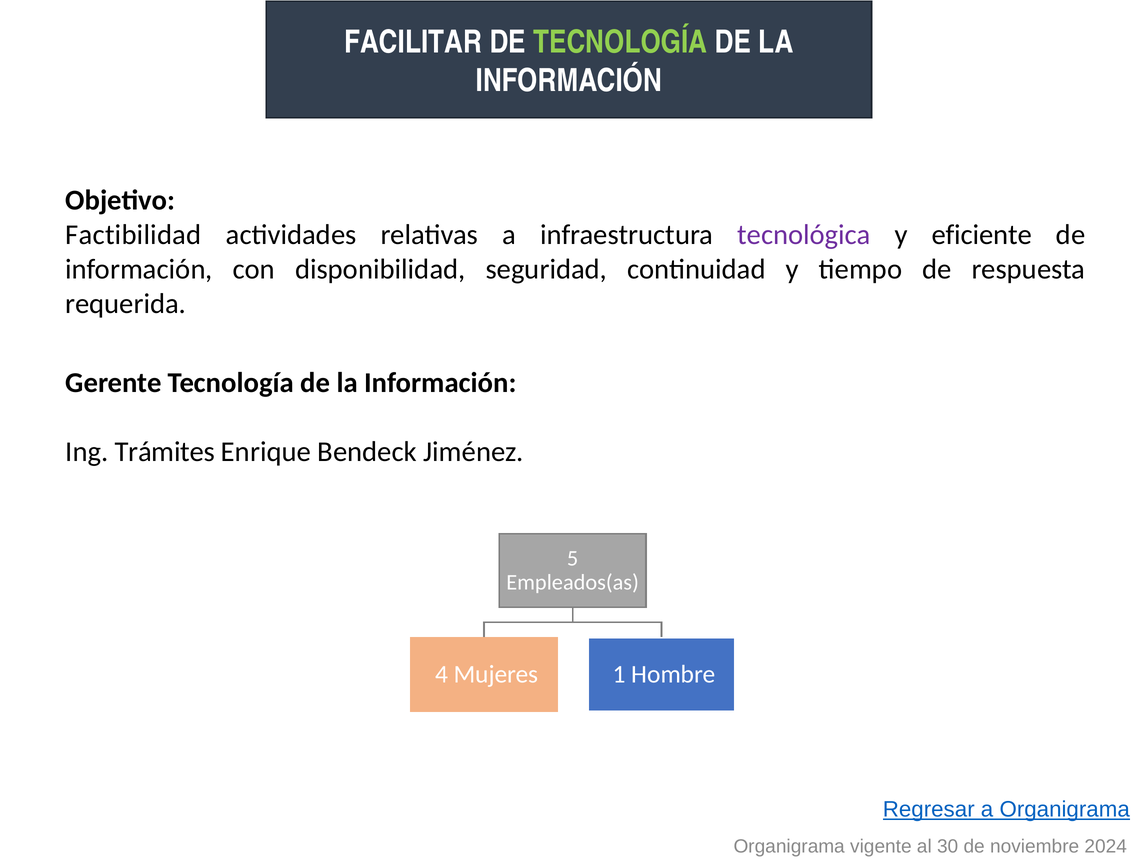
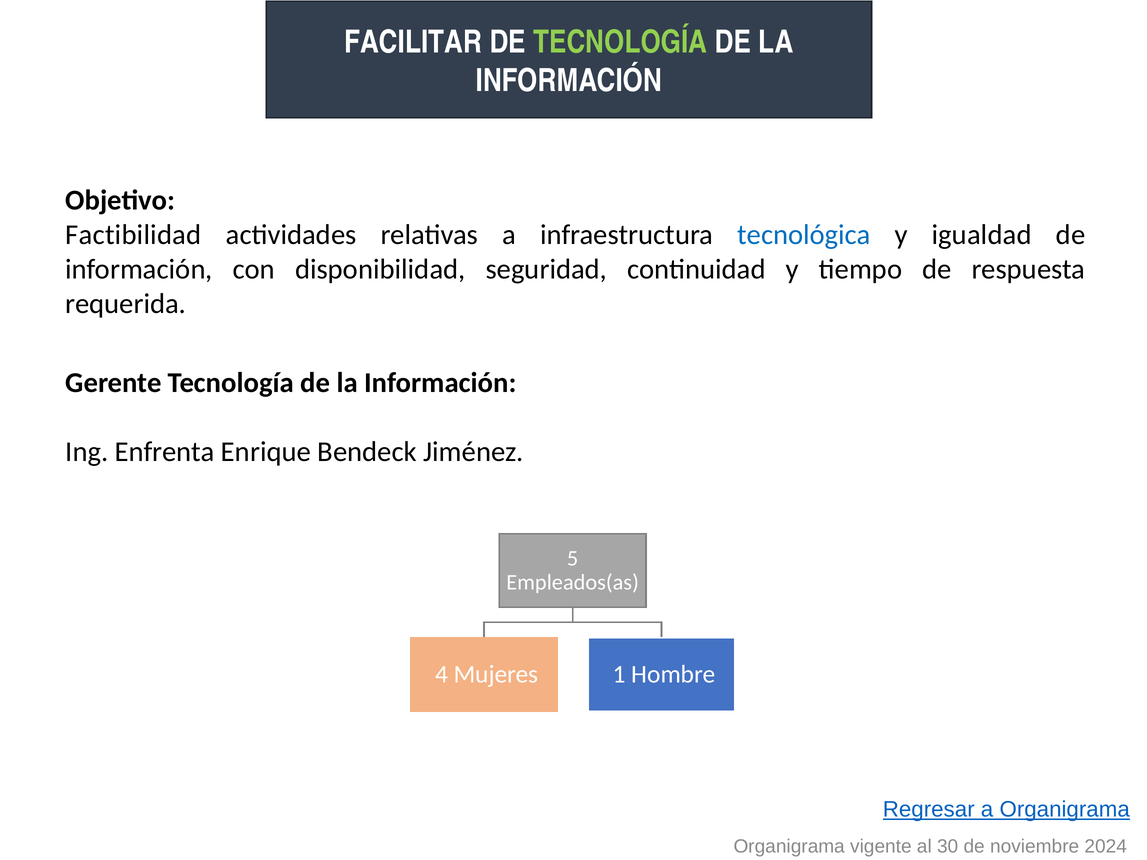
tecnológica colour: purple -> blue (804, 235)
eficiente: eficiente -> igualdad (982, 235)
Trámites: Trámites -> Enfrenta (165, 452)
